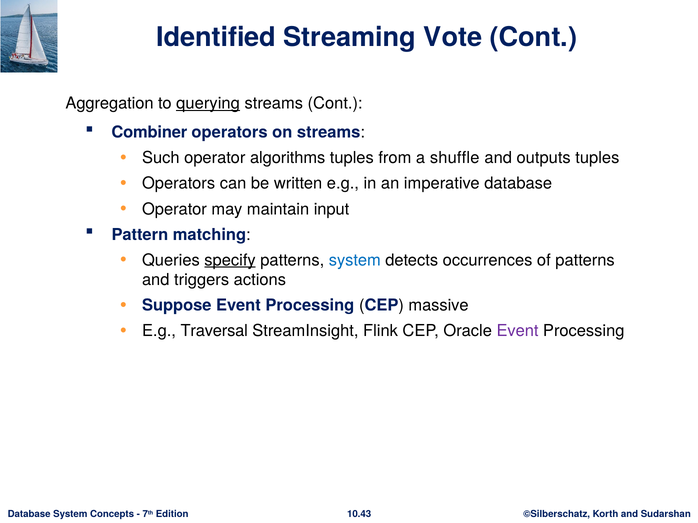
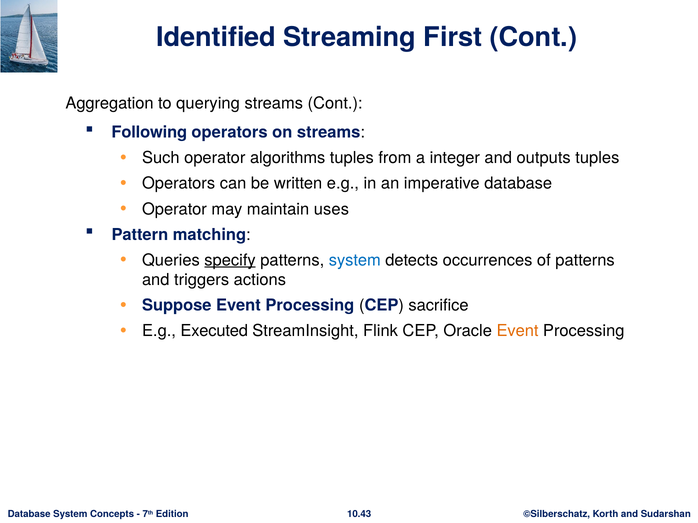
Vote: Vote -> First (453, 38)
querying underline: present -> none (208, 104)
Combiner: Combiner -> Following (149, 133)
shuffle: shuffle -> integer (455, 158)
input: input -> uses (331, 209)
massive: massive -> sacrifice (439, 306)
Traversal: Traversal -> Executed (214, 331)
Event colour: purple -> orange (517, 331)
